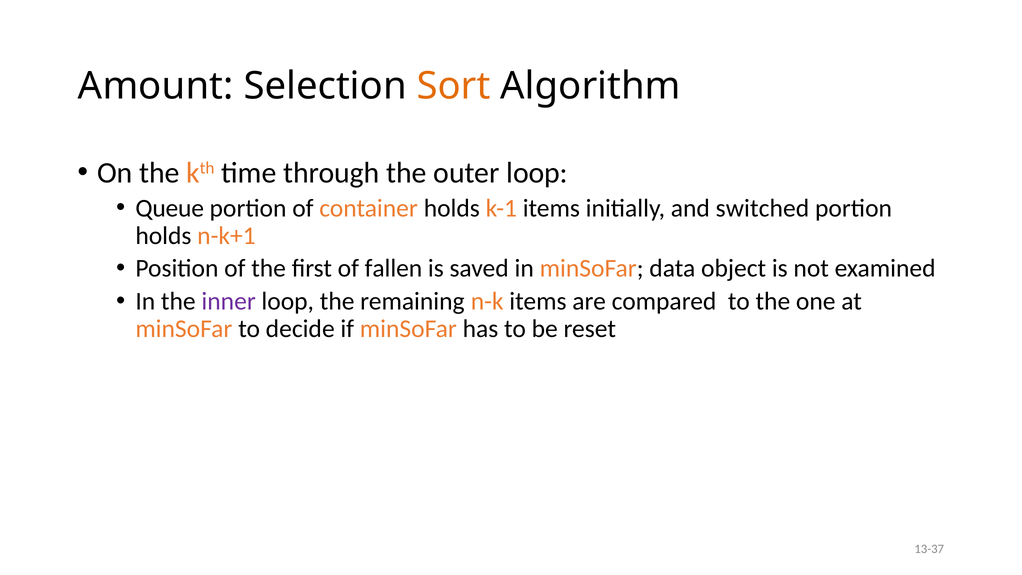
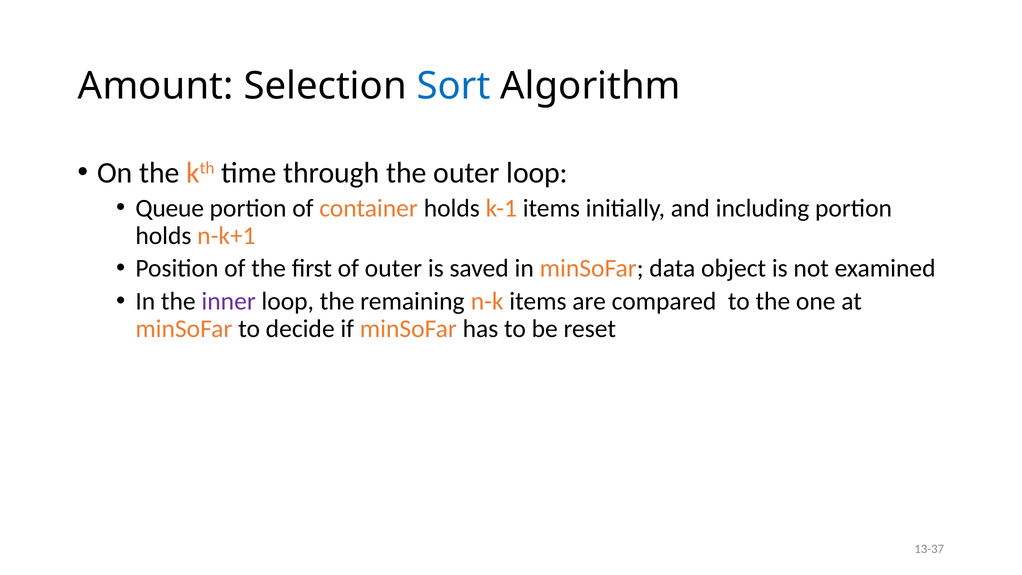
Sort colour: orange -> blue (454, 86)
switched: switched -> including (763, 208)
of fallen: fallen -> outer (393, 268)
